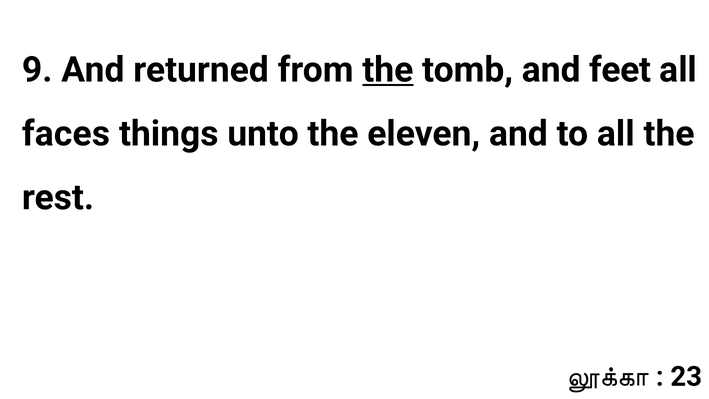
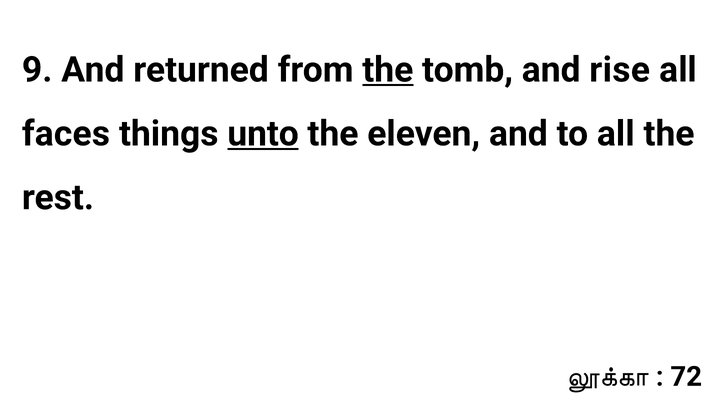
feet: feet -> rise (620, 70)
unto underline: none -> present (263, 134)
23: 23 -> 72 (686, 376)
